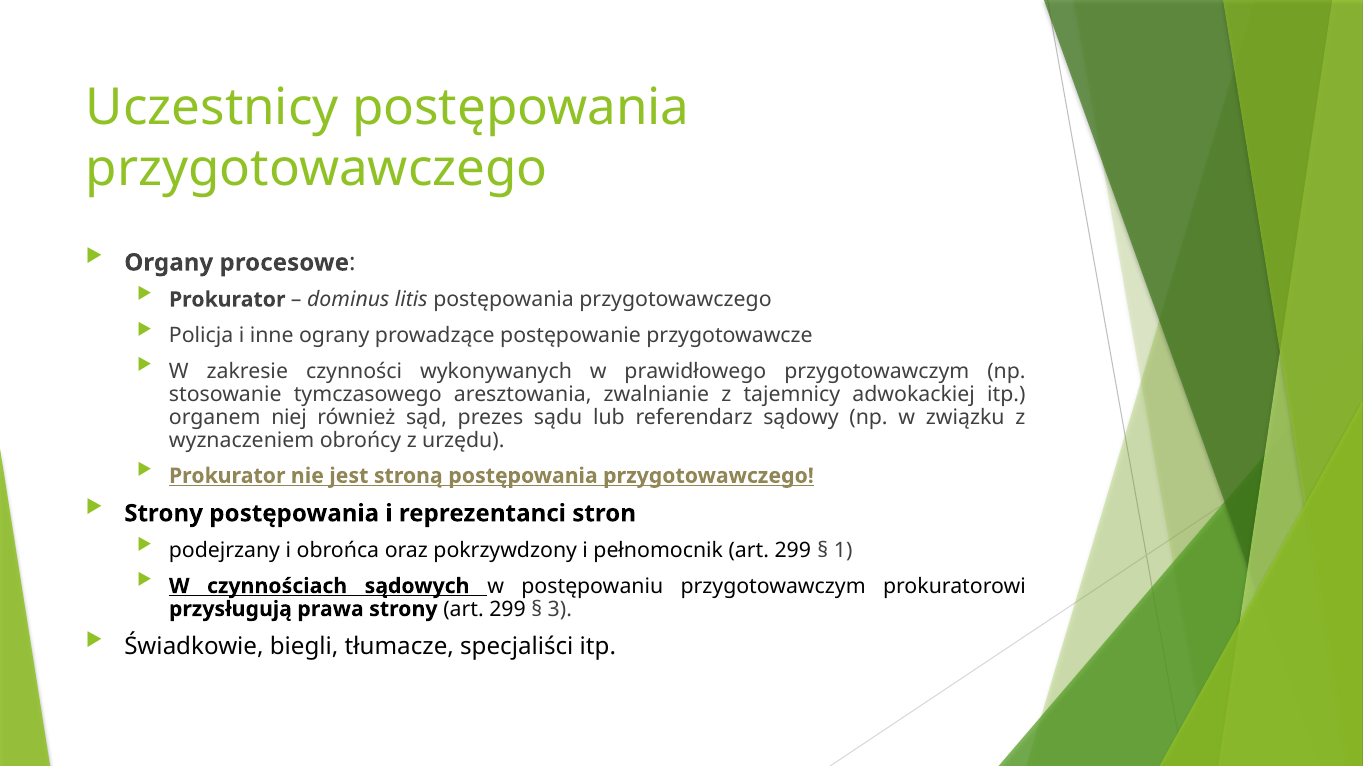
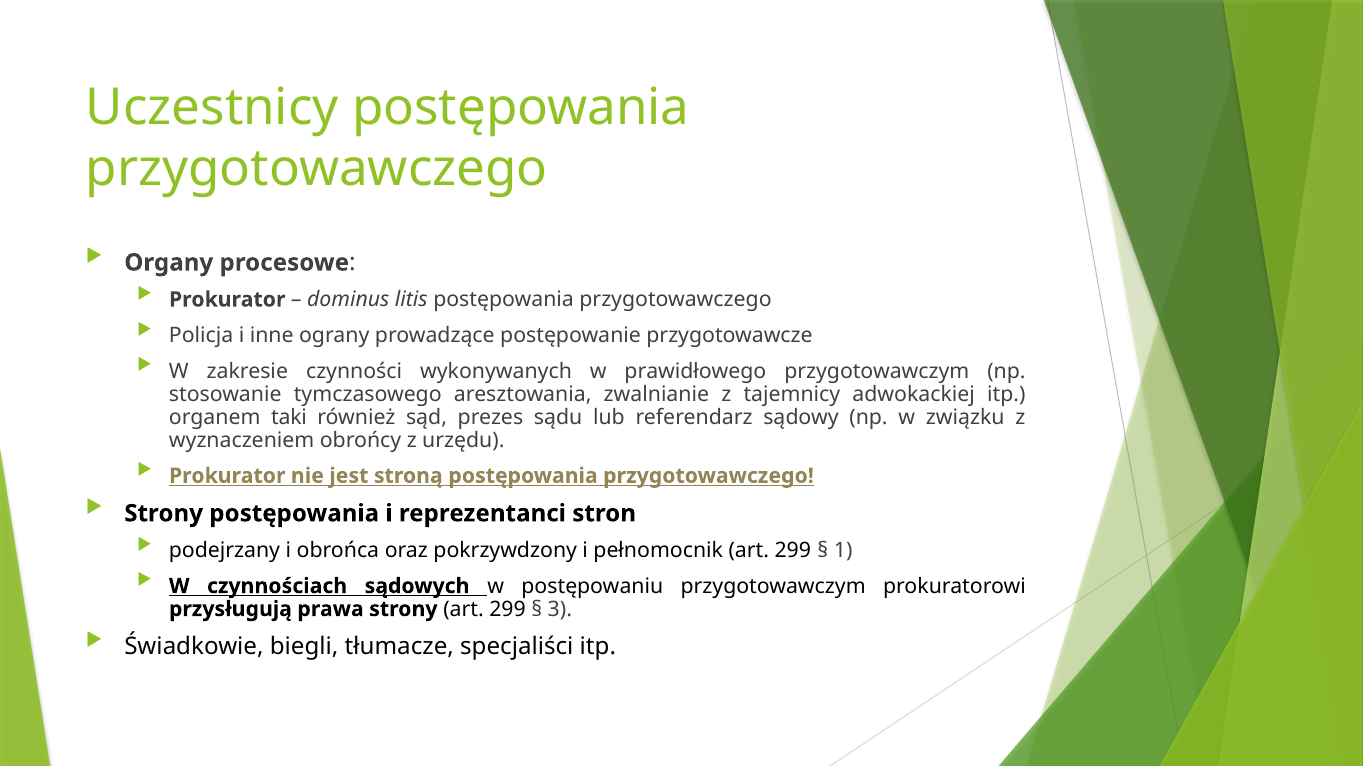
niej: niej -> taki (289, 417)
